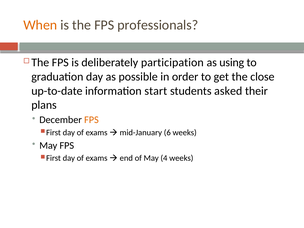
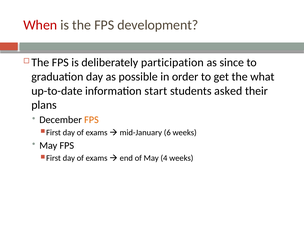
When colour: orange -> red (40, 25)
professionals: professionals -> development (158, 25)
using: using -> since (232, 63)
close: close -> what (262, 77)
